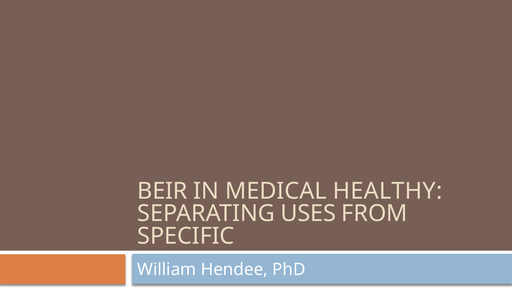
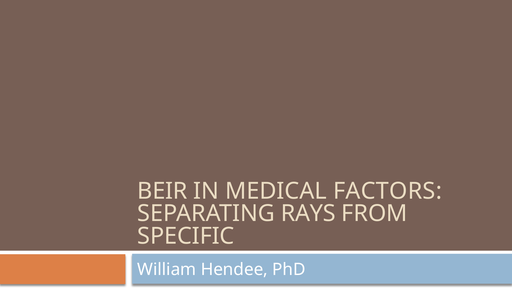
HEALTHY: HEALTHY -> FACTORS (388, 191)
USES: USES -> RAYS (308, 214)
